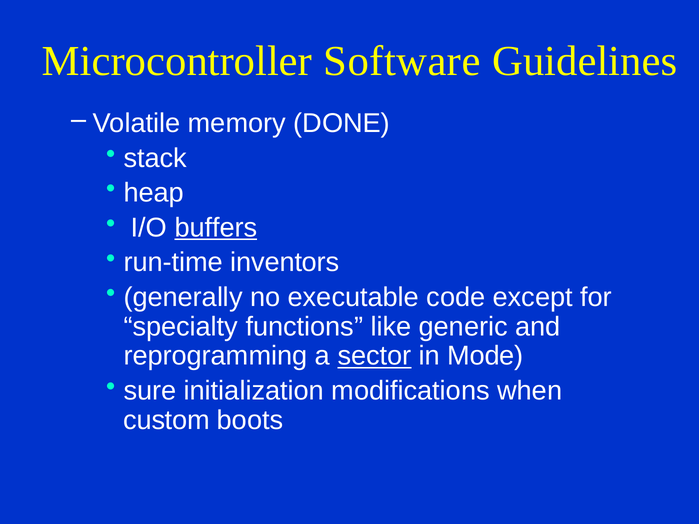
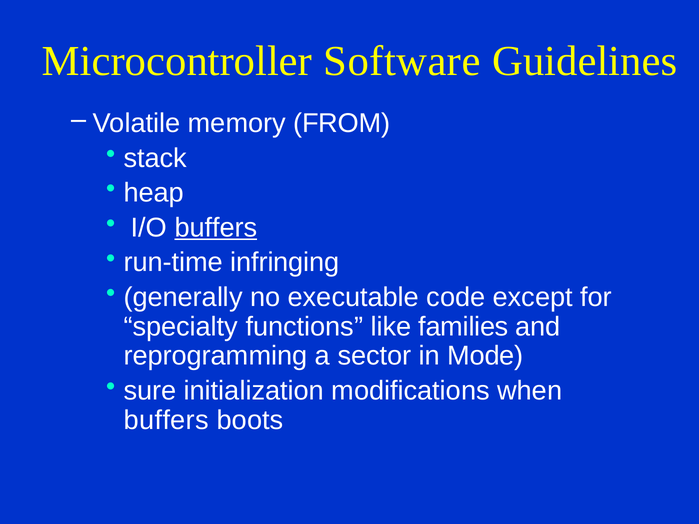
DONE: DONE -> FROM (342, 123)
inventors: inventors -> infringing (285, 263)
generic: generic -> families (463, 327)
sector underline: present -> none (374, 356)
custom: custom -> buffers (166, 420)
